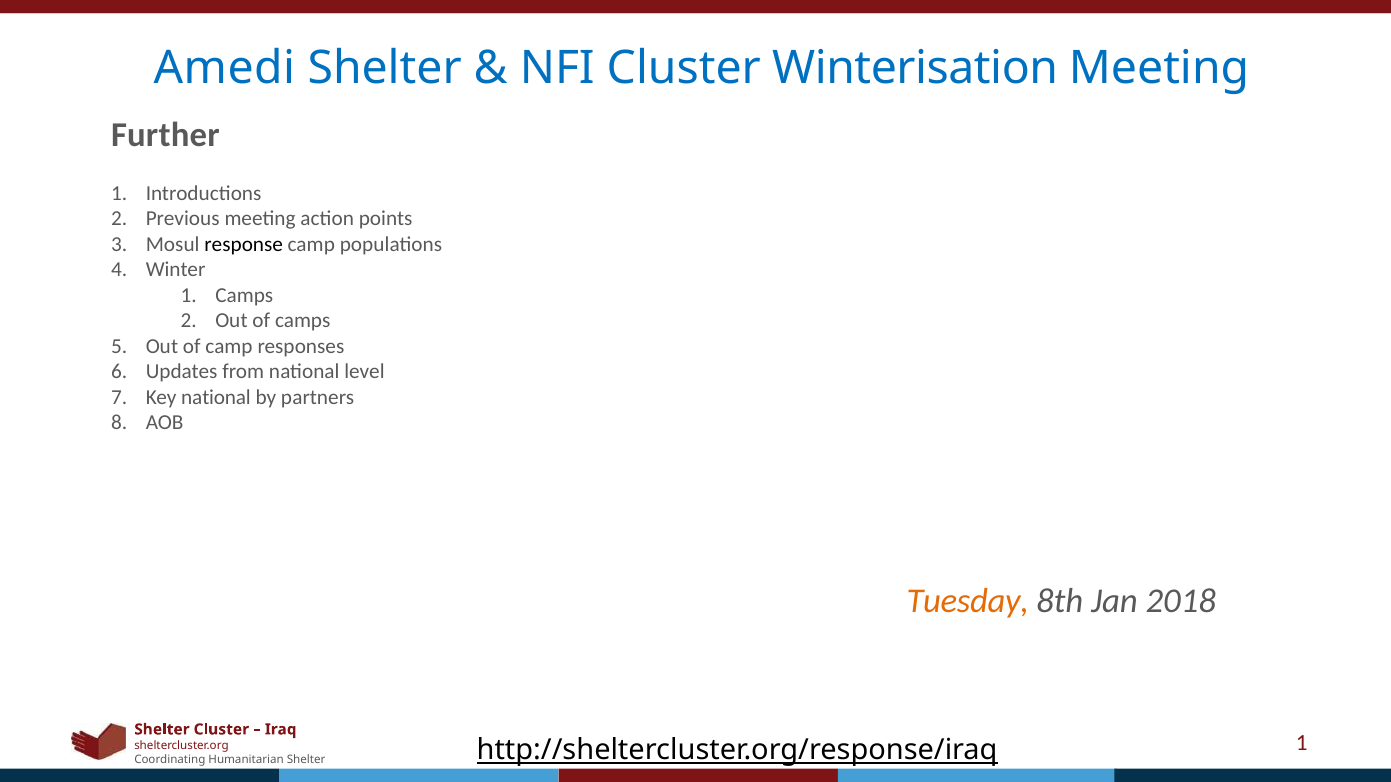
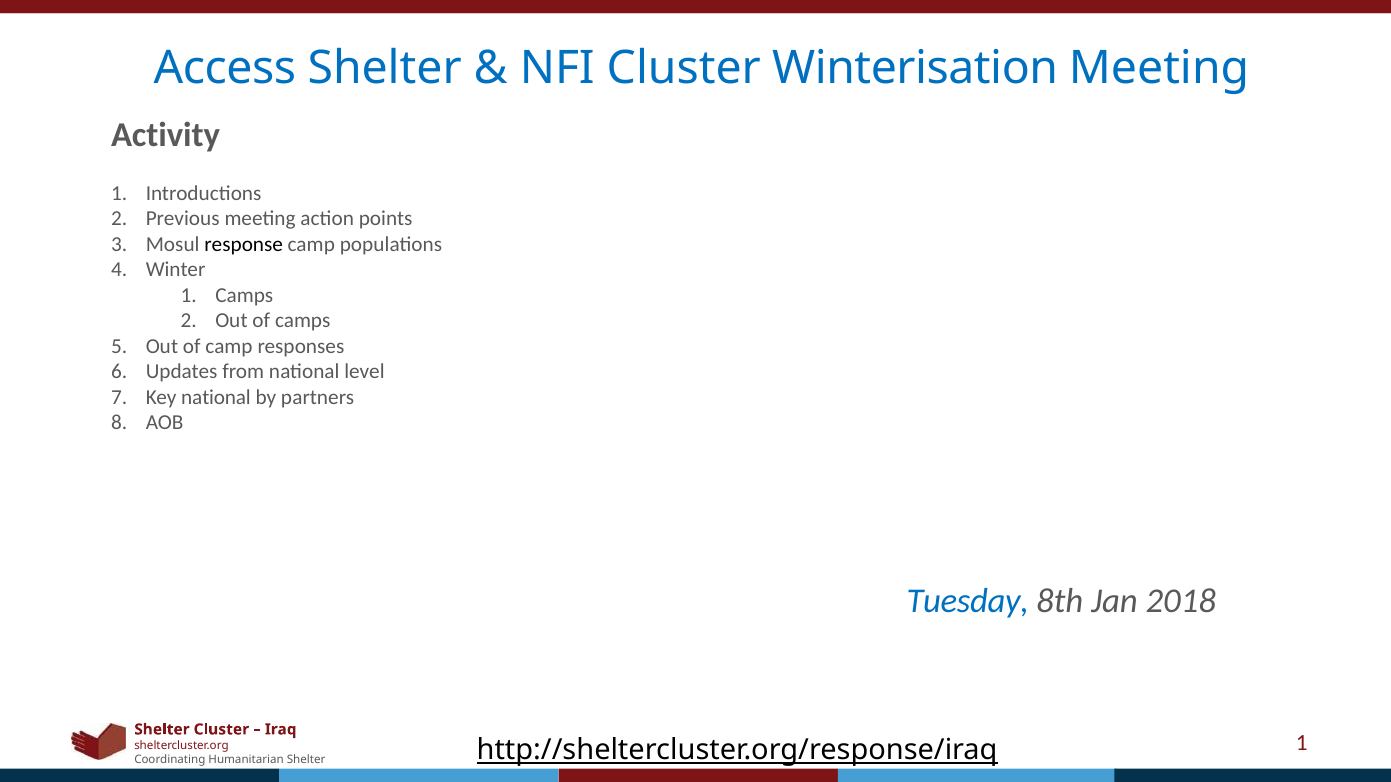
Amedi: Amedi -> Access (225, 68)
Further: Further -> Activity (165, 135)
Tuesday colour: orange -> blue (968, 601)
